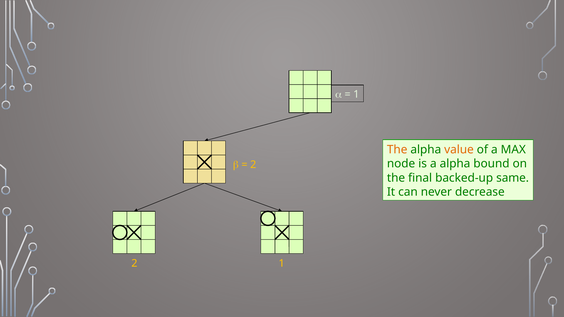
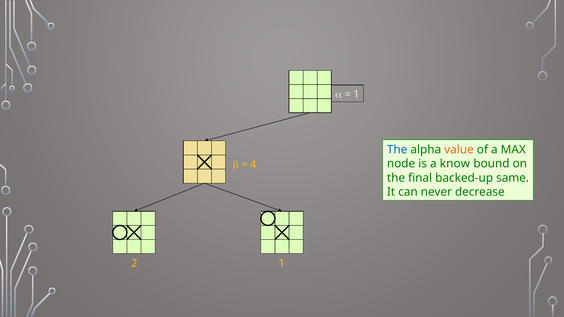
The colour: orange -> blue (397, 150)
a alpha: alpha -> know (455, 164)
2: 2 -> 4 (253, 165)
